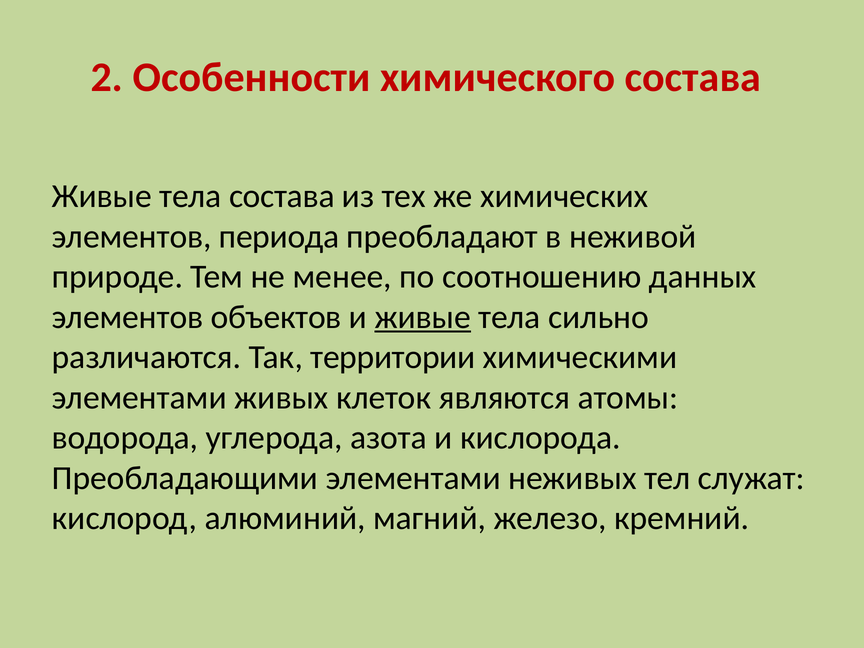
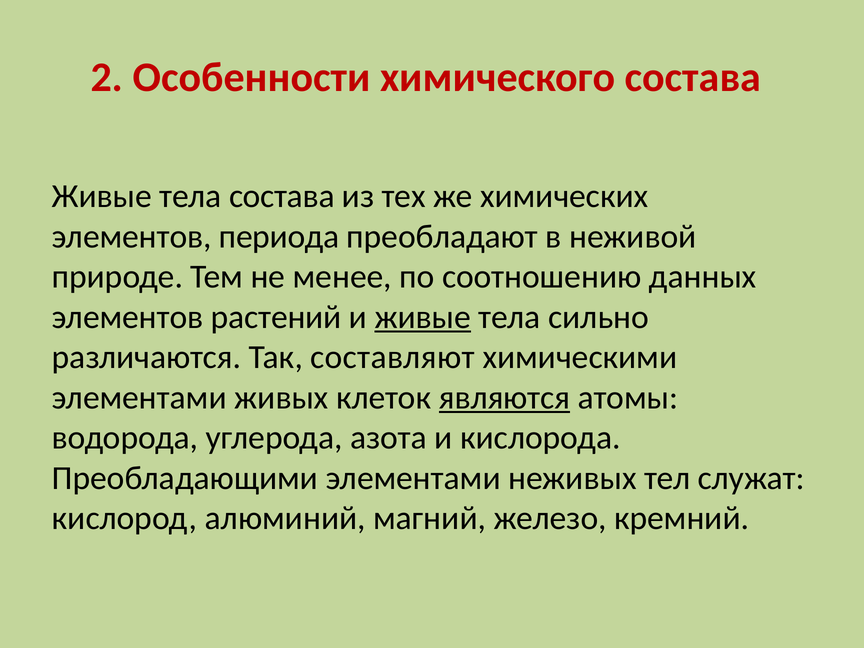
объектов: объектов -> растений (276, 317)
территории: территории -> составляют (393, 357)
являются underline: none -> present (505, 398)
